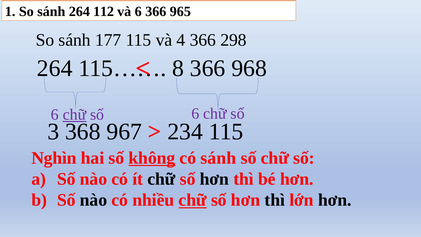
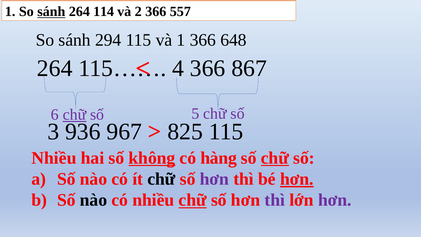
sánh underline: none -> present (51, 12)
112: 112 -> 114 (104, 12)
và 6: 6 -> 2 (138, 12)
965: 965 -> 557 (180, 12)
177: 177 -> 294 (108, 40)
và 4: 4 -> 1 (181, 40)
298: 298 -> 648 (233, 40)
8: 8 -> 4 (178, 68)
968: 968 -> 867 (249, 68)
số 6: 6 -> 5 (195, 114)
368: 368 -> 936 (83, 131)
234: 234 -> 825 (185, 131)
Nghìn: Nghìn -> Nhiều (54, 158)
có sánh: sánh -> hàng (219, 158)
chữ underline: none -> present (275, 158)
hơn colour: black -> purple (214, 179)
hơn underline: none -> present (297, 179)
thì colour: black -> purple (275, 200)
hơn colour: black -> purple (335, 200)
